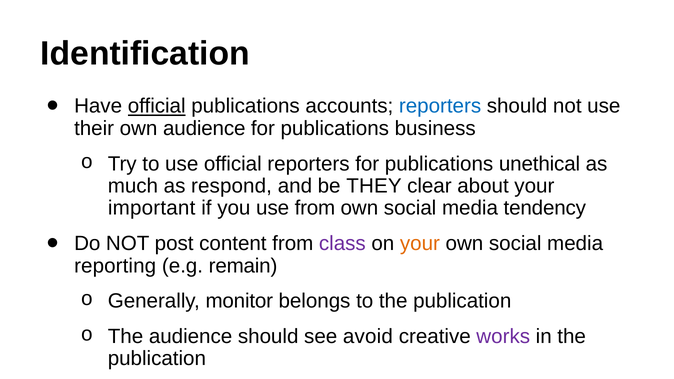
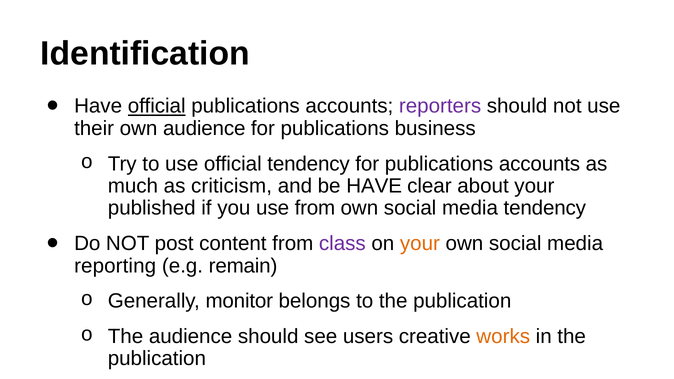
reporters colour: blue -> purple (440, 106)
official reporters: reporters -> tendency (309, 164)
for publications unethical: unethical -> accounts (540, 164)
respond: respond -> criticism (232, 186)
be THEY: THEY -> HAVE (374, 186)
important: important -> published (152, 208)
avoid: avoid -> users (368, 337)
works colour: purple -> orange (503, 337)
